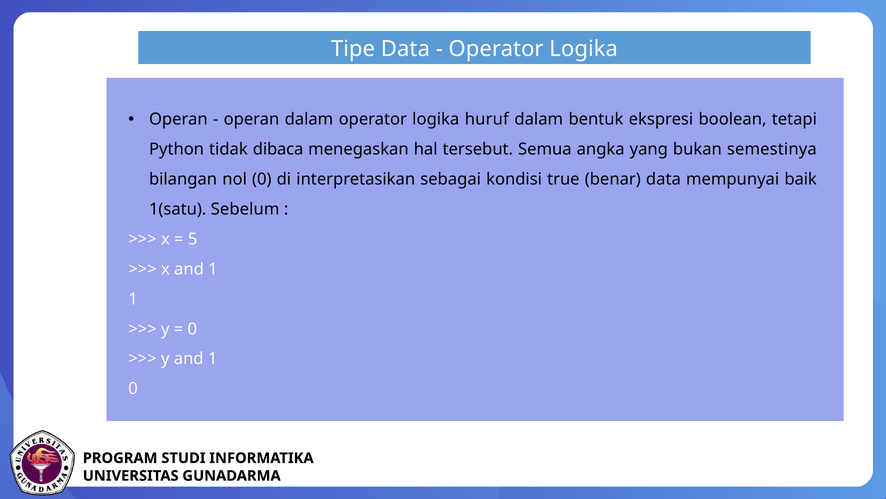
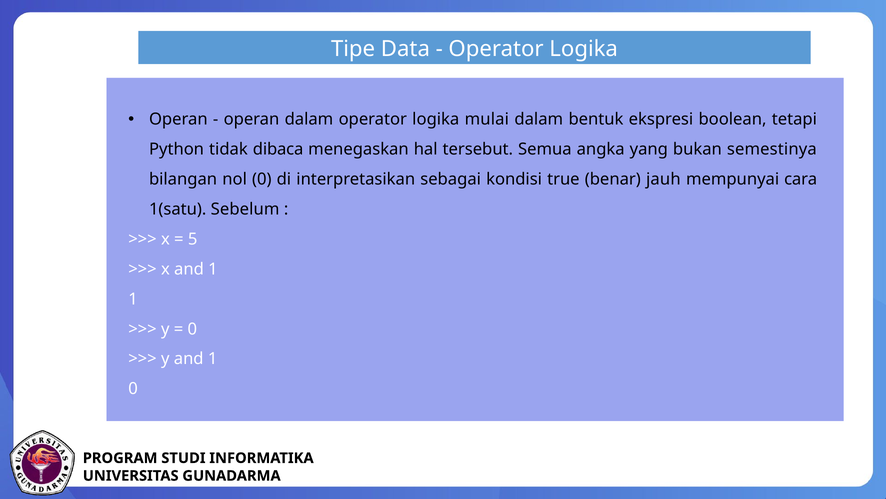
huruf: huruf -> mulai (487, 119)
benar data: data -> jauh (663, 179)
baik: baik -> cara (801, 179)
